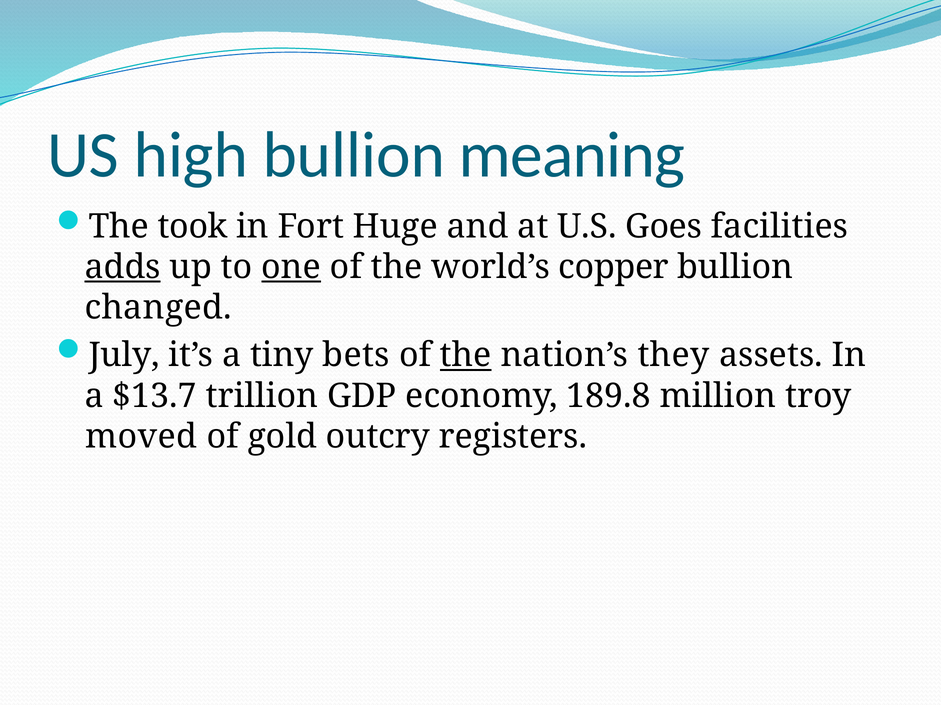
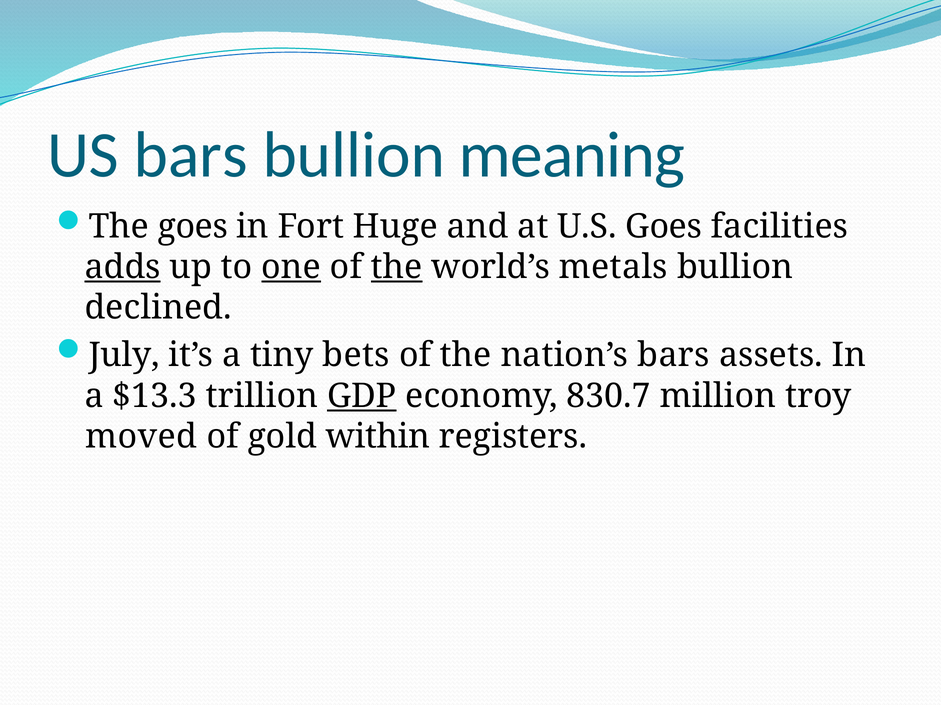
US high: high -> bars (191, 155)
The took: took -> goes (193, 227)
the underline: none -> present (397, 267)
copper: copper -> metals (613, 267)
changed: changed -> declined (158, 308)
the underline: present -> none (466, 356)
nation’s they: they -> bars (673, 356)
$13.7: $13.7 -> $13.3 (155, 396)
GDP underline: none -> present (362, 396)
189.8: 189.8 -> 830.7 (609, 396)
outcry: outcry -> within (378, 437)
